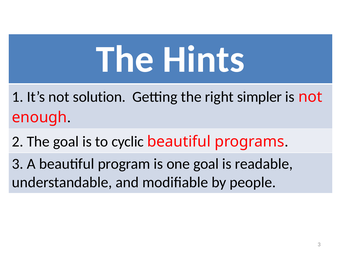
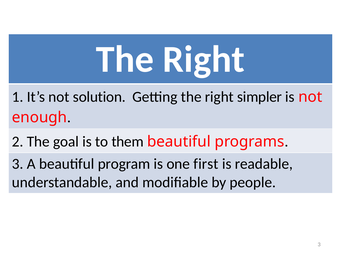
Hints: Hints -> Right (204, 59)
cyclic: cyclic -> them (128, 141)
one goal: goal -> first (206, 164)
